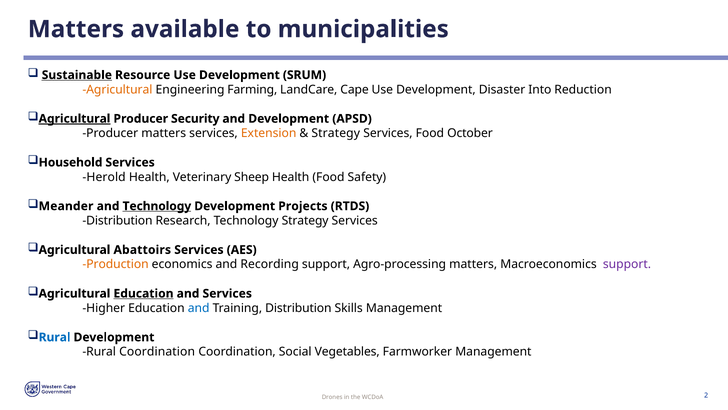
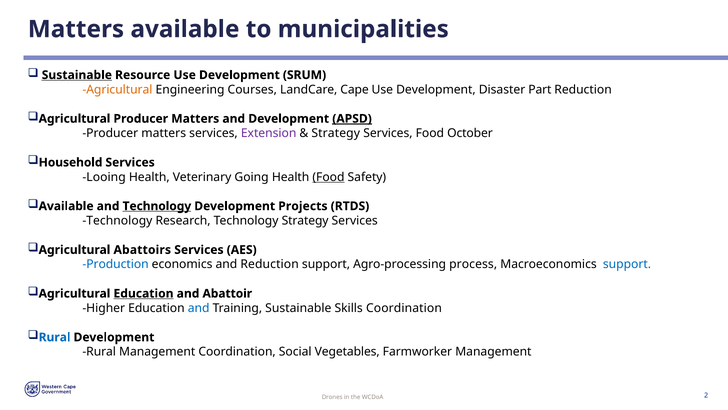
Farming: Farming -> Courses (252, 89)
Into: Into -> Part (540, 89)
Agricultural underline: present -> none (75, 119)
Security: Security -> Matters (195, 119)
APSD underline: none -> present (352, 119)
Extension colour: orange -> purple (269, 133)
Herold: Herold -> Looing (104, 177)
Sheep: Sheep -> Going (252, 177)
Food underline: none -> present (328, 177)
Meander: Meander -> Available (66, 206)
Distribution: Distribution -> Technology (117, 220)
Production colour: orange -> blue (116, 264)
and Recording: Recording -> Reduction (270, 264)
Agro-processing matters: matters -> process (473, 264)
support colour: purple -> blue (627, 264)
and Services: Services -> Abattoir (227, 293)
Training Distribution: Distribution -> Sustainable (298, 308)
Skills Management: Management -> Coordination (404, 308)
Rural Coordination: Coordination -> Management (157, 351)
